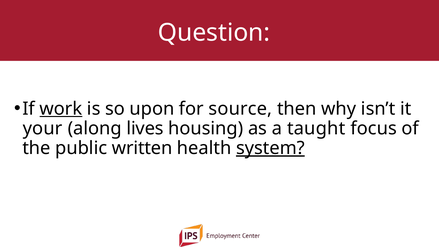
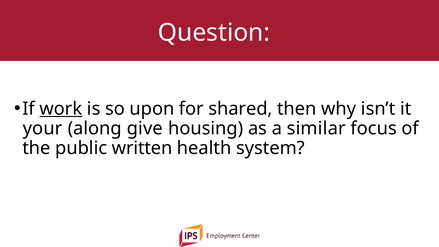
source: source -> shared (240, 109)
lives: lives -> give (145, 128)
taught: taught -> similar (316, 128)
system underline: present -> none (270, 148)
